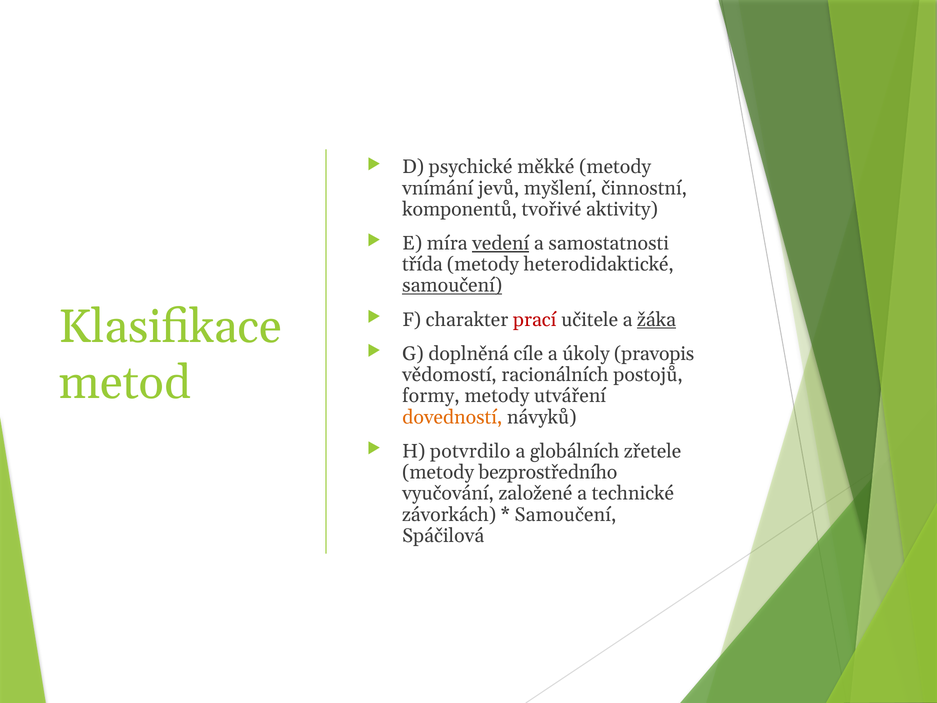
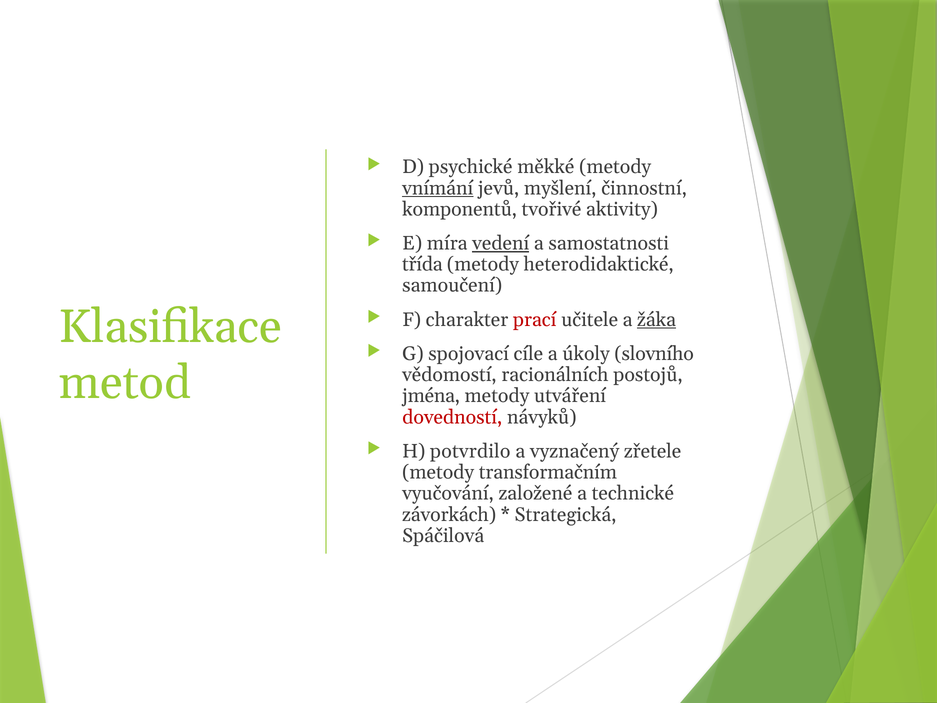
vnímání underline: none -> present (438, 188)
samoučení underline: present -> none (452, 285)
doplněná: doplněná -> spojovací (469, 354)
pravopis: pravopis -> slovního (654, 354)
formy: formy -> jména (431, 396)
dovedností colour: orange -> red (452, 417)
globálních: globálních -> vyznačený (575, 451)
bezprostředního: bezprostředního -> transformačním (548, 472)
Samoučení: Samoučení -> Strategická (566, 514)
